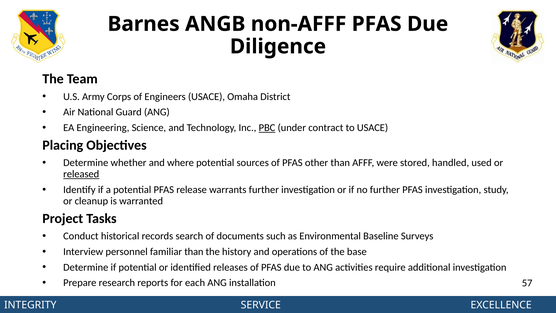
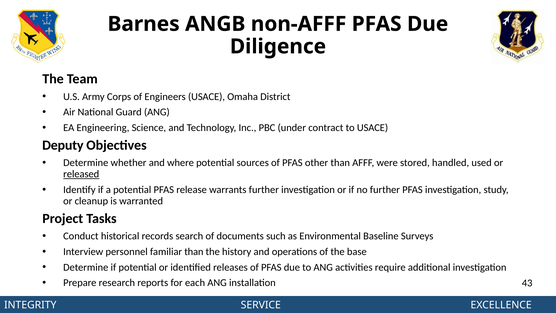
PBC underline: present -> none (267, 128)
Placing: Placing -> Deputy (63, 145)
57: 57 -> 43 (527, 283)
